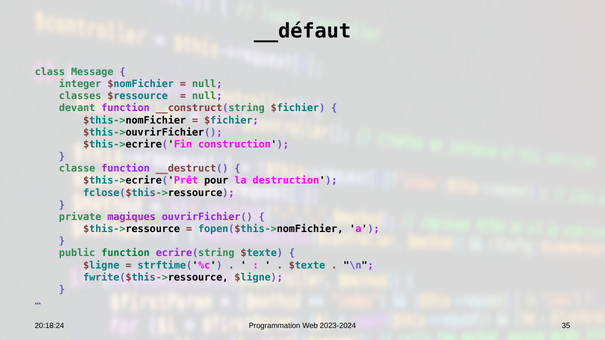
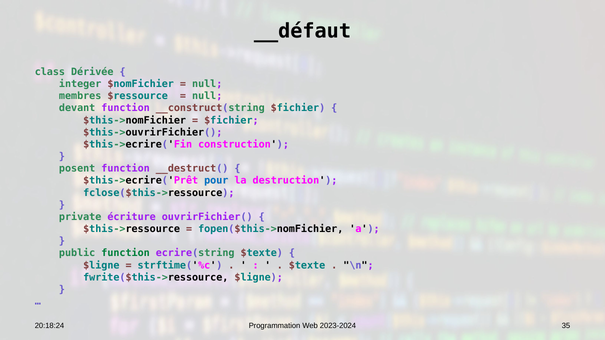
Message: Message -> Dérivée (92, 72)
classes: classes -> membres (80, 96)
classe: classe -> posent (77, 169)
pour colour: black -> blue (216, 181)
magiques: magiques -> écriture (132, 217)
